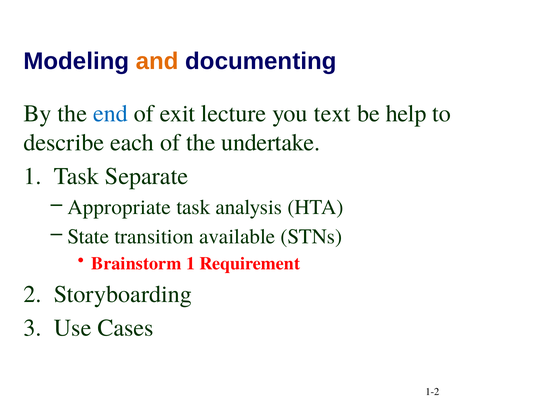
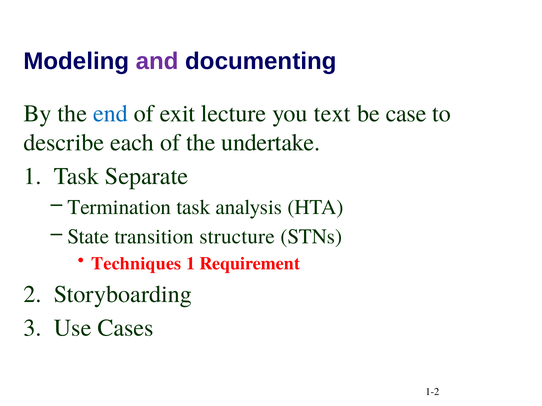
and colour: orange -> purple (157, 61)
help: help -> case (406, 114)
Appropriate: Appropriate -> Termination (119, 207)
available: available -> structure (237, 237)
Brainstorm: Brainstorm -> Techniques (136, 264)
